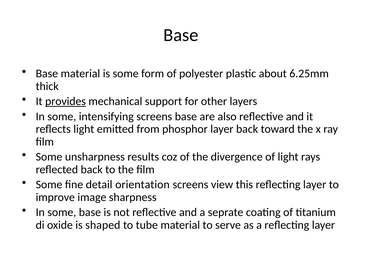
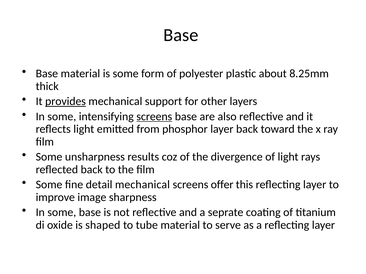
6.25mm: 6.25mm -> 8.25mm (309, 74)
screens underline: none -> present (154, 117)
detail orientation: orientation -> mechanical (142, 185)
view: view -> offer (222, 185)
